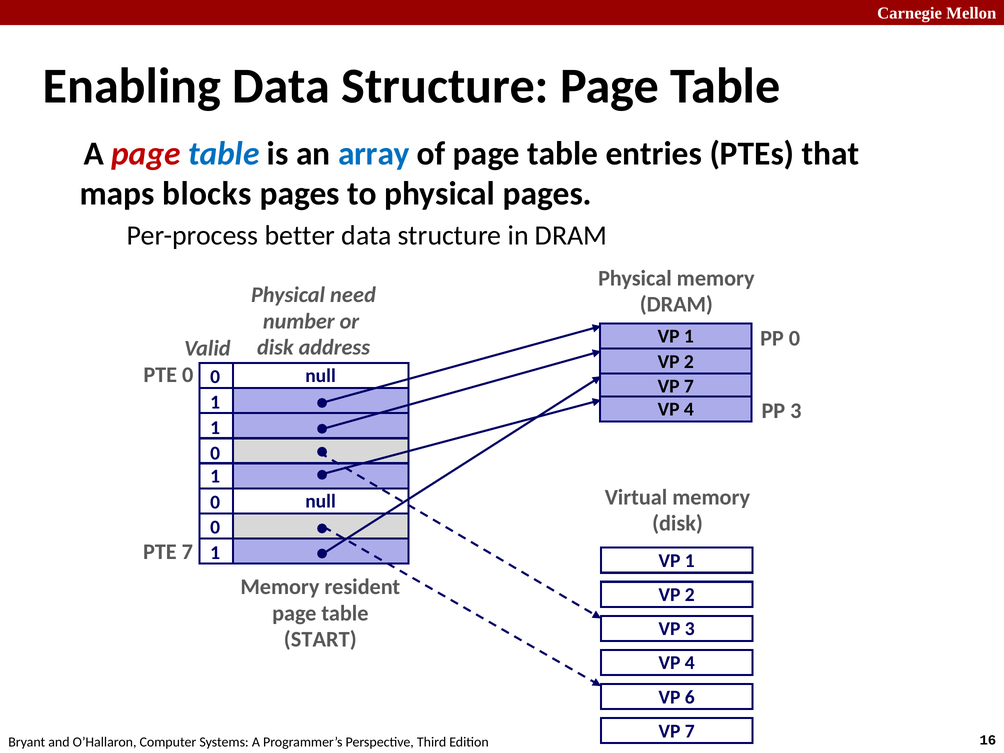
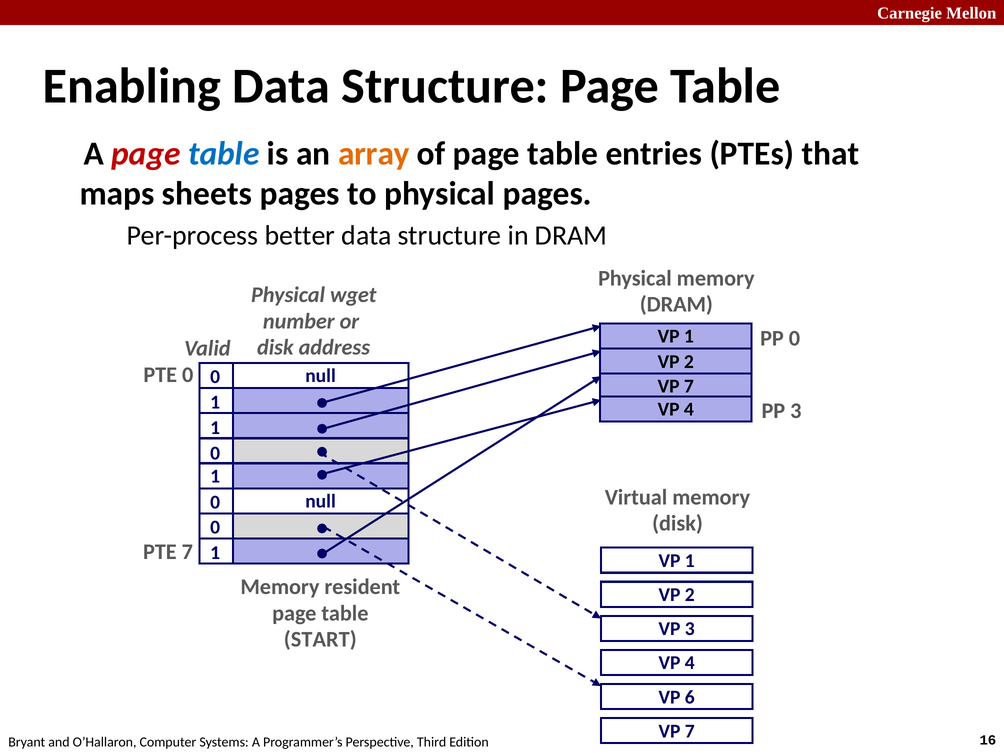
array colour: blue -> orange (374, 153)
blocks: blocks -> sheets (207, 194)
need: need -> wget (353, 295)
